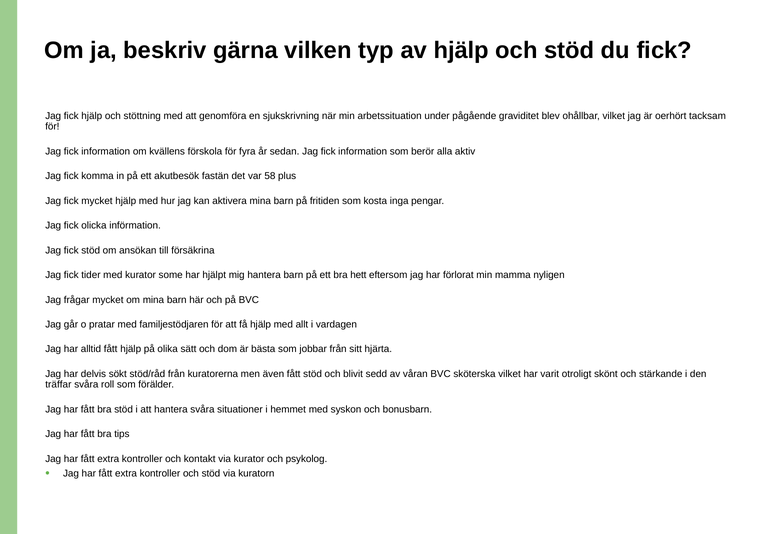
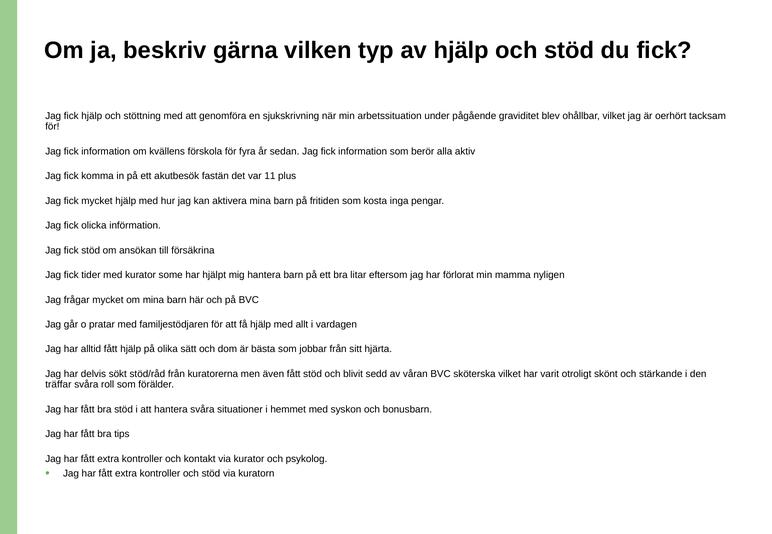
58: 58 -> 11 (270, 176)
hett: hett -> litar (358, 275)
